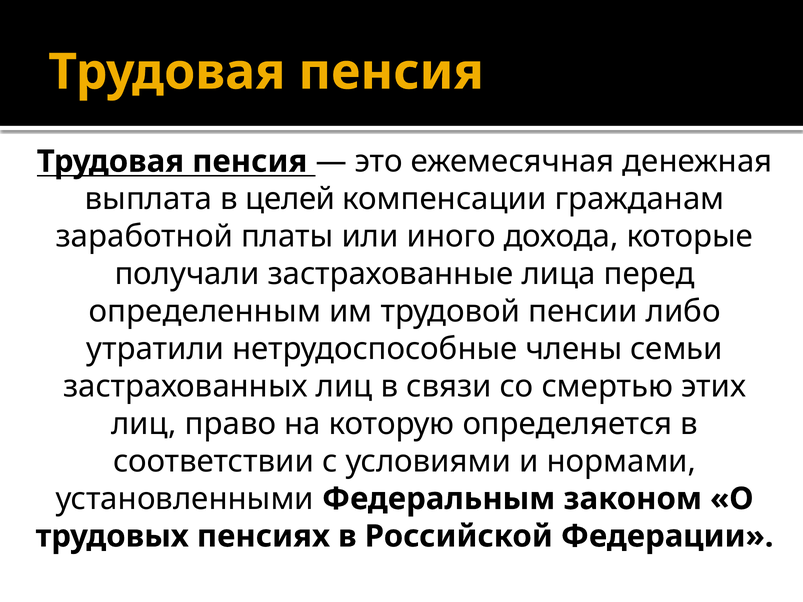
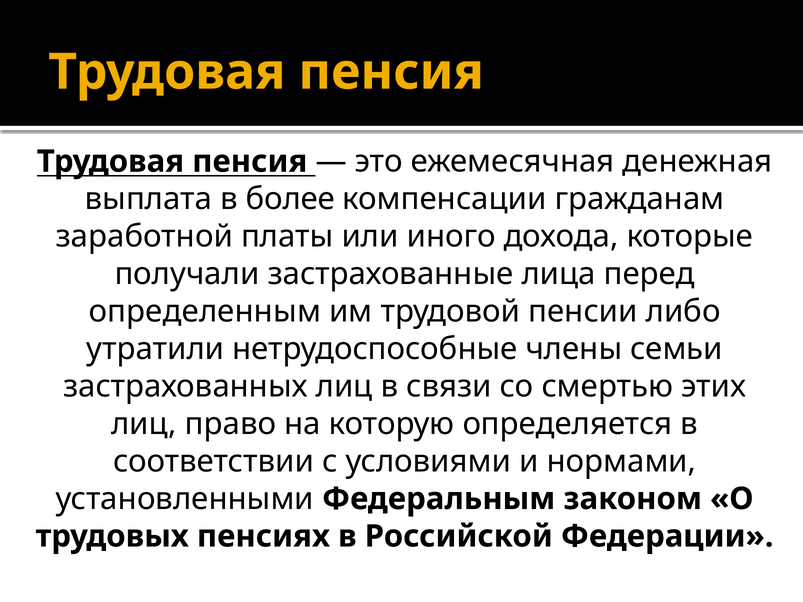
целей: целей -> более (290, 199)
